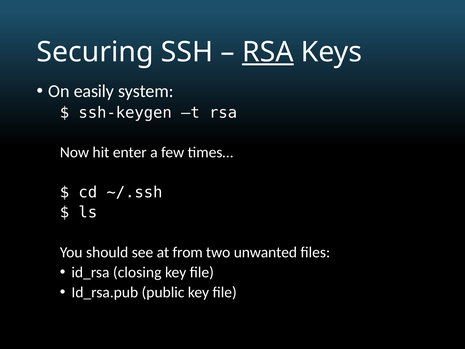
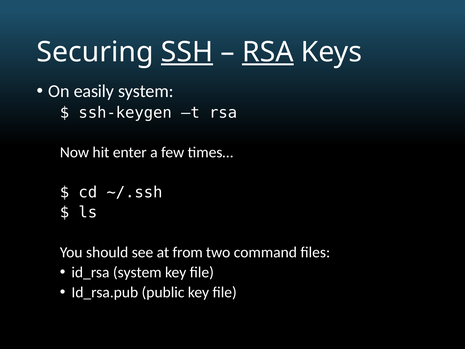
SSH underline: none -> present (187, 52)
unwanted: unwanted -> command (265, 252)
id_rsa closing: closing -> system (137, 272)
